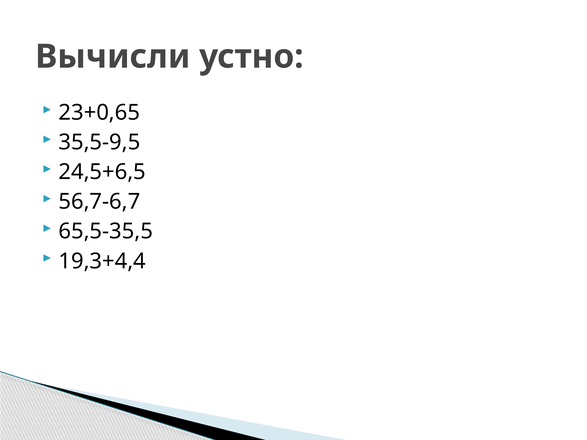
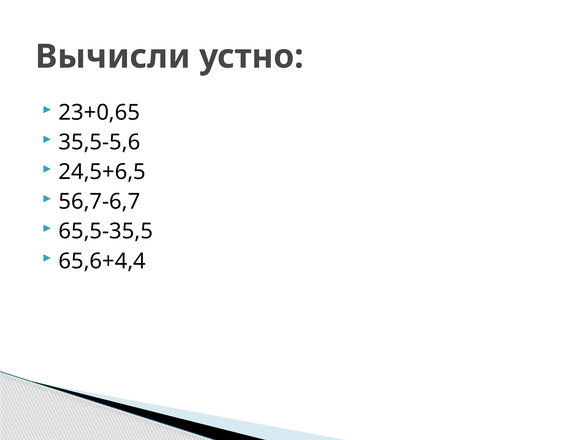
35,5-9,5: 35,5-9,5 -> 35,5-5,6 (99, 142)
19,3+4,4: 19,3+4,4 -> 65,6+4,4 (102, 261)
